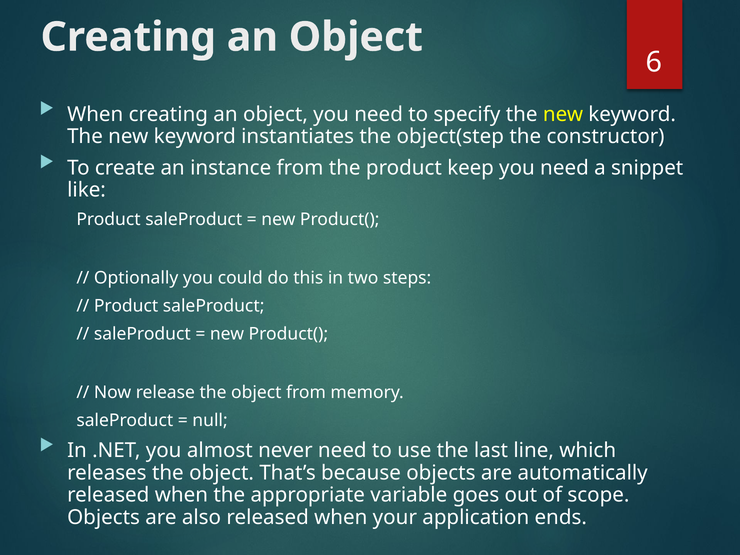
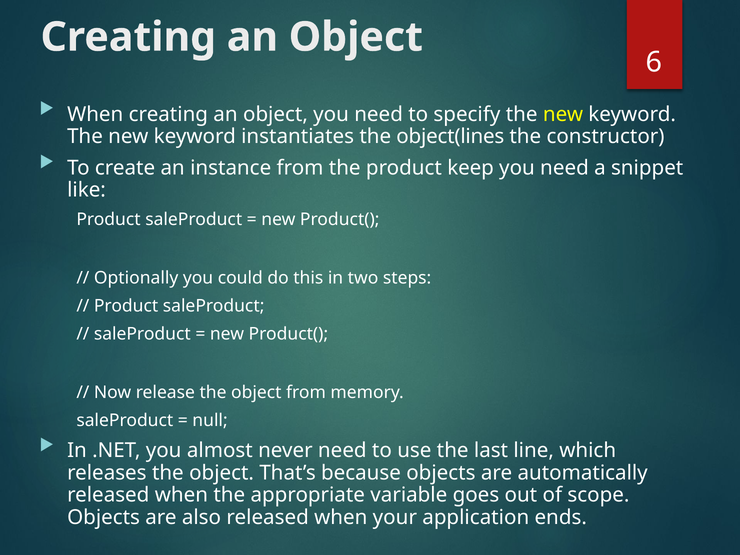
object(step: object(step -> object(lines (450, 137)
